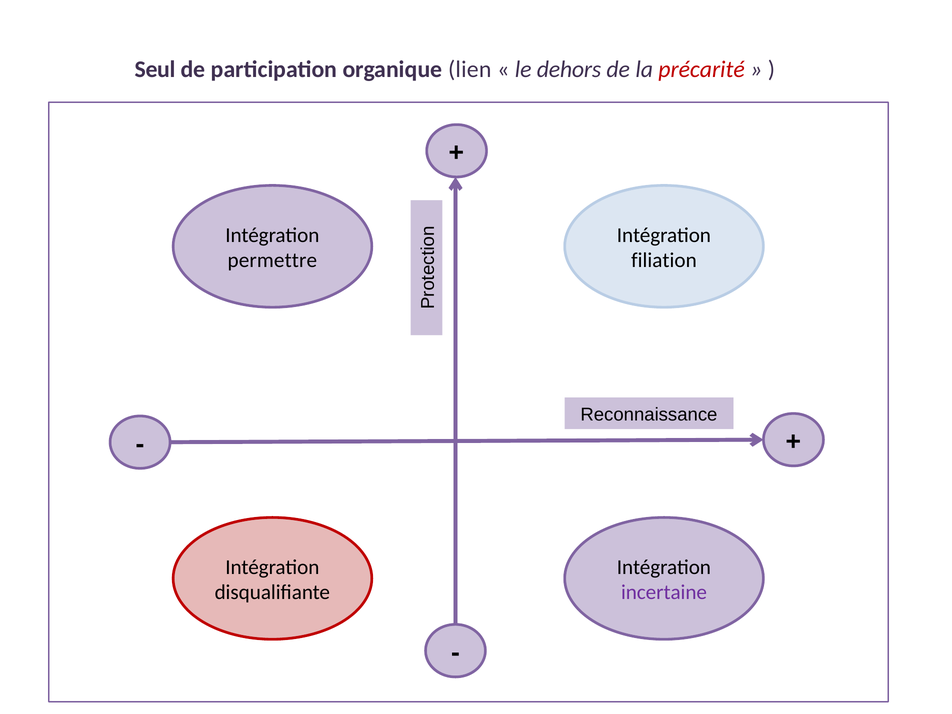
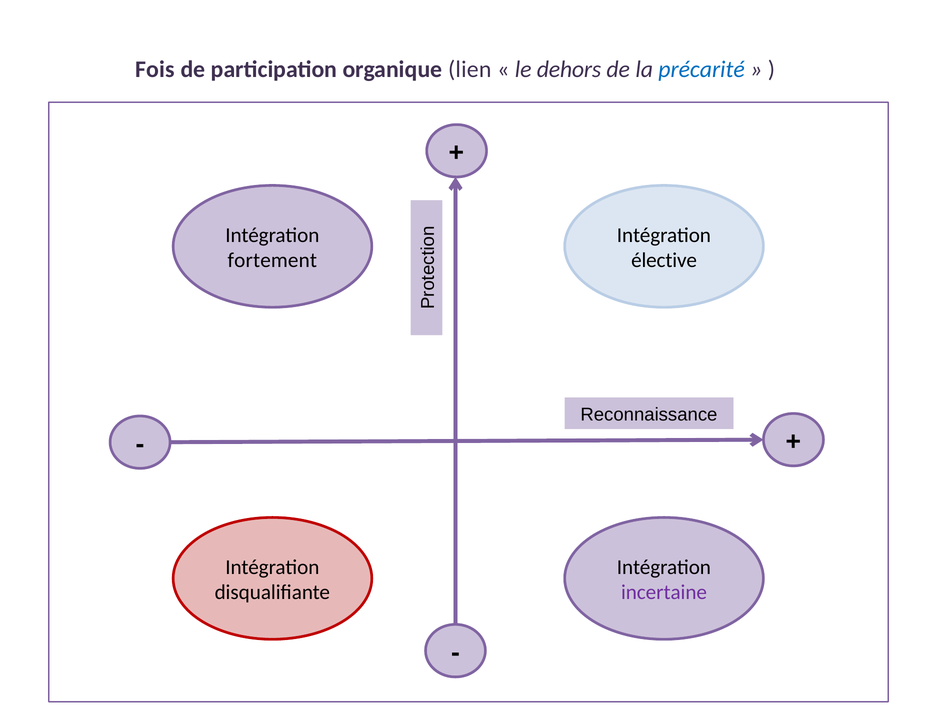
Seul: Seul -> Fois (155, 69)
précarité colour: red -> blue (702, 69)
permettre: permettre -> fortement (272, 260)
filiation: filiation -> élective (664, 260)
